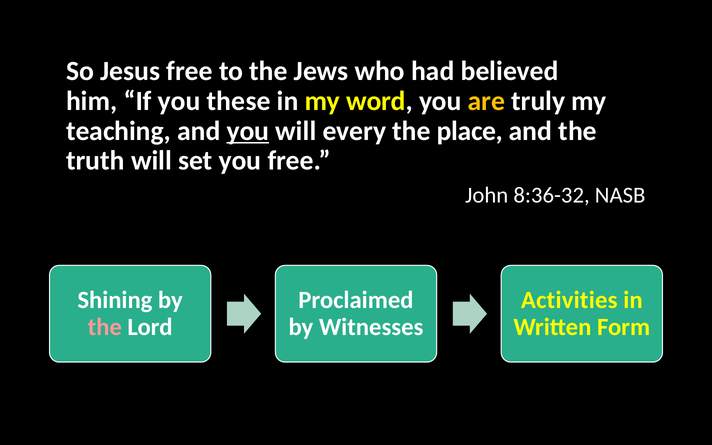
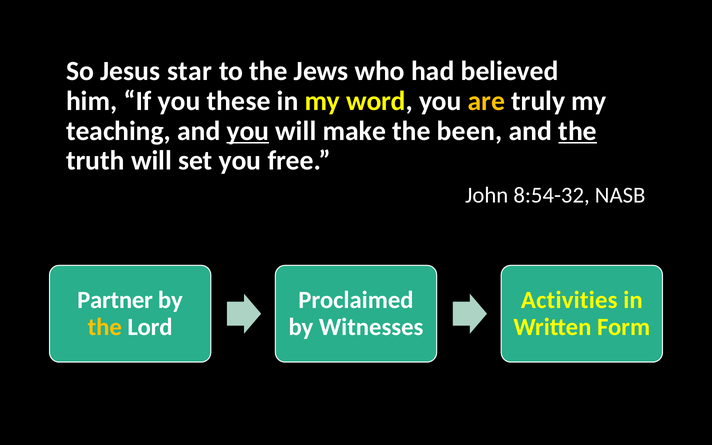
Jesus free: free -> star (189, 71)
every: every -> make (354, 131)
place: place -> been (470, 131)
the underline: none -> present (578, 131)
8:36-32: 8:36-32 -> 8:54-32 (552, 195)
Shining: Shining -> Partner (115, 300)
the colour: pink -> yellow (105, 327)
